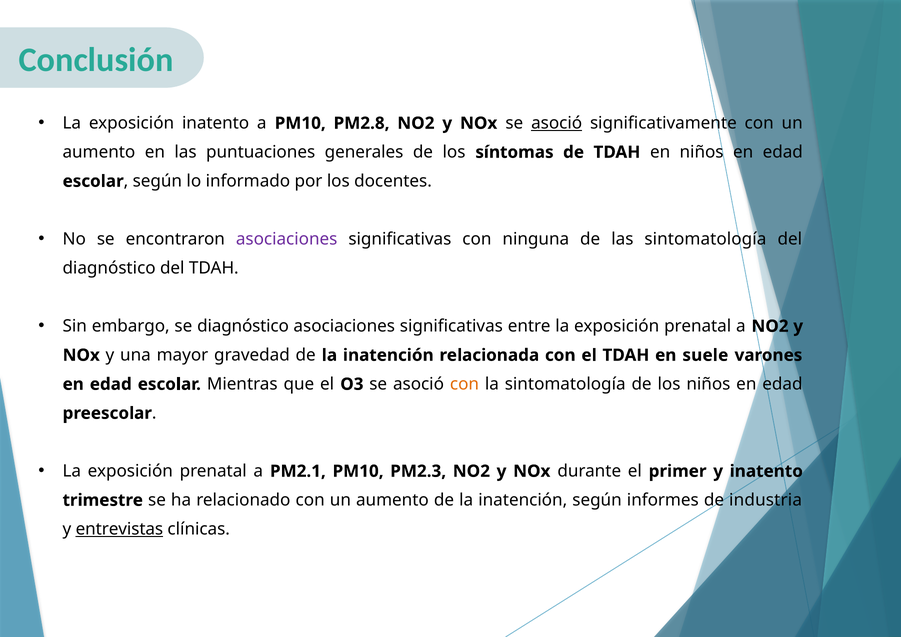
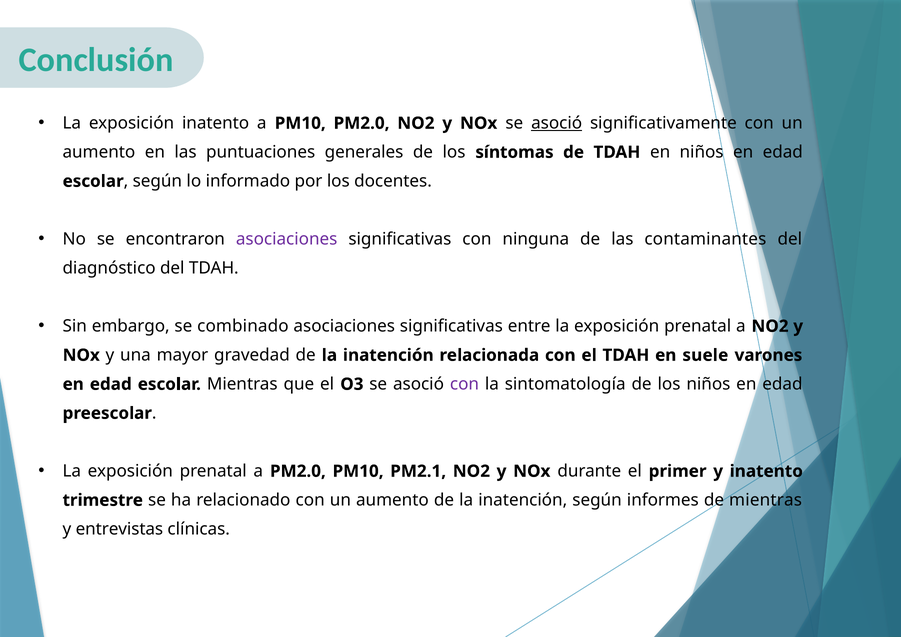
PM10 PM2.8: PM2.8 -> PM2.0 (362, 123)
las sintomatología: sintomatología -> contaminantes (705, 239)
se diagnóstico: diagnóstico -> combinado (243, 326)
con colour: orange -> purple (464, 384)
a PM2.1: PM2.1 -> PM2.0 (298, 471)
PM2.3: PM2.3 -> PM2.1 (418, 471)
de industria: industria -> mientras (766, 500)
entrevistas underline: present -> none (119, 529)
